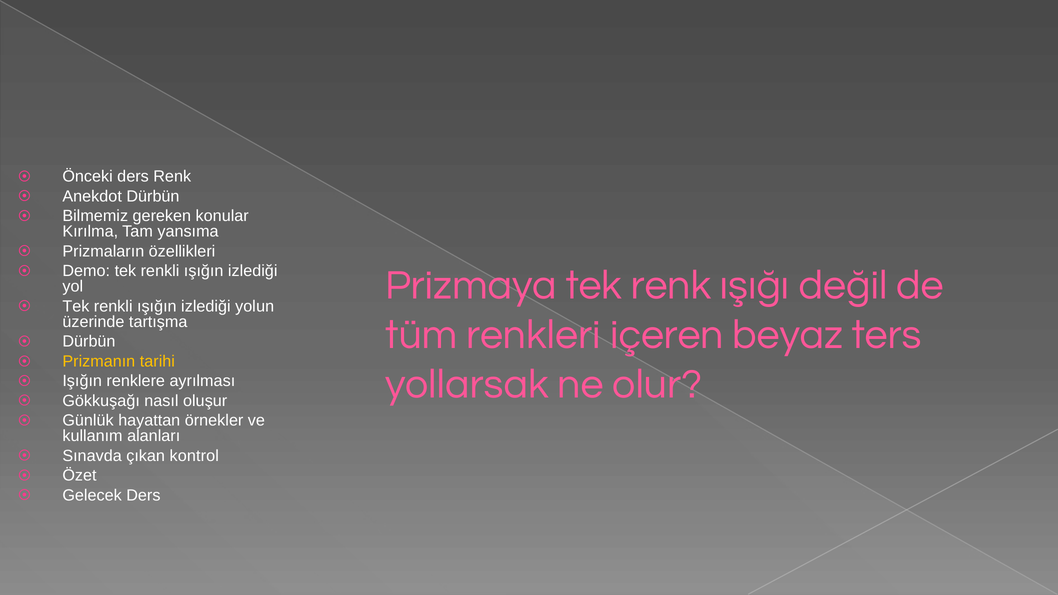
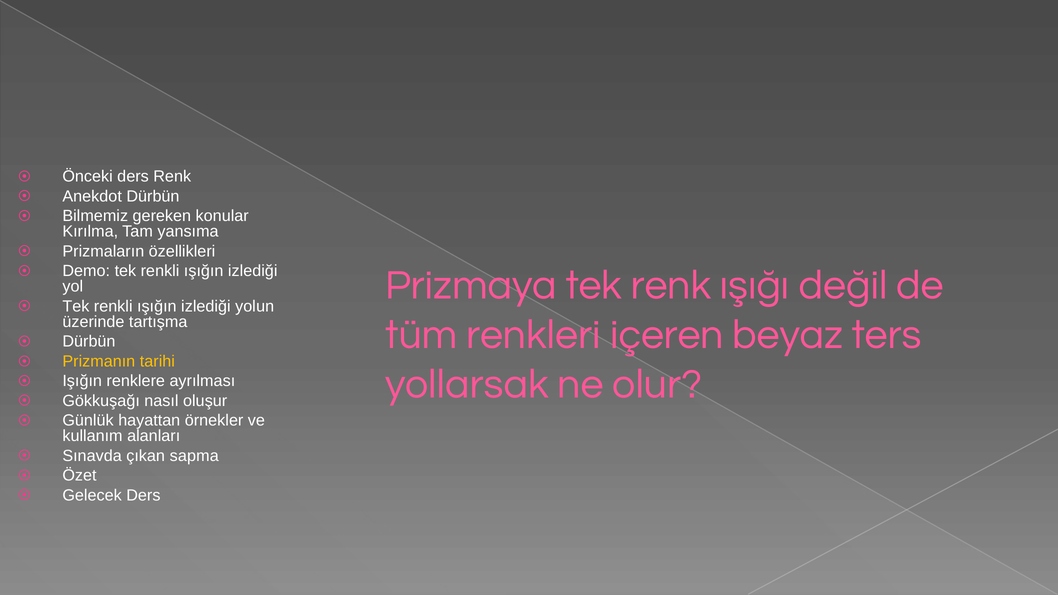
kontrol: kontrol -> sapma (194, 456)
